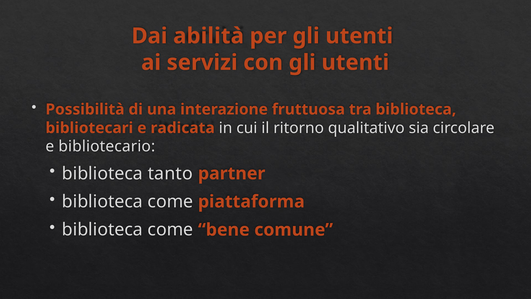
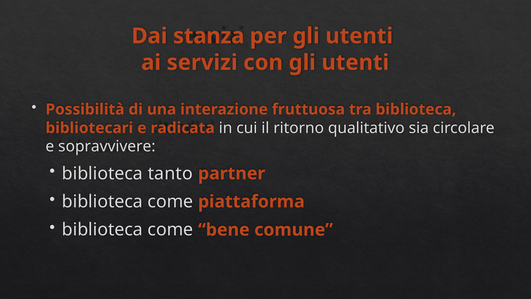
abilità: abilità -> stanza (209, 36)
bibliotecario: bibliotecario -> sopravvivere (107, 146)
